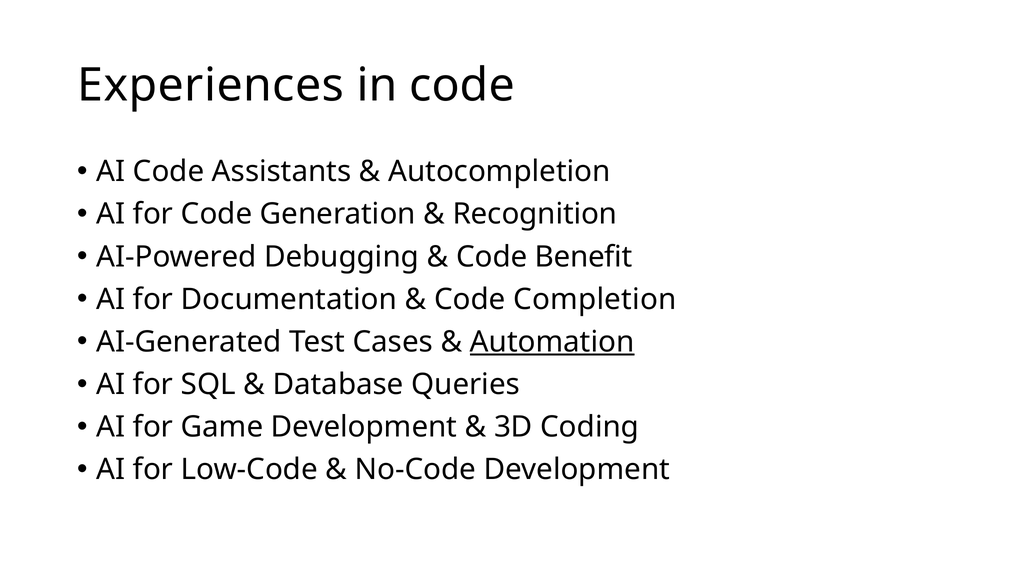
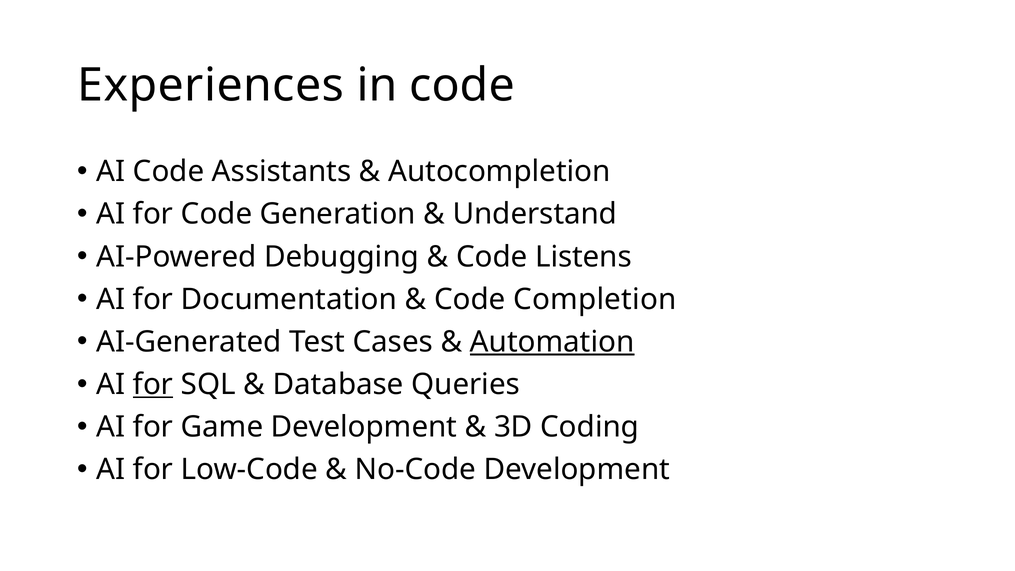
Recognition: Recognition -> Understand (535, 214)
Benefit: Benefit -> Listens (583, 257)
for underline: none -> present (153, 384)
